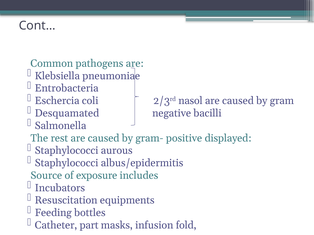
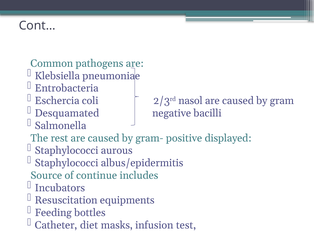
exposure: exposure -> continue (97, 176)
part: part -> diet (89, 226)
fold: fold -> test (186, 226)
